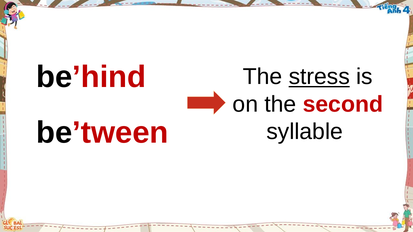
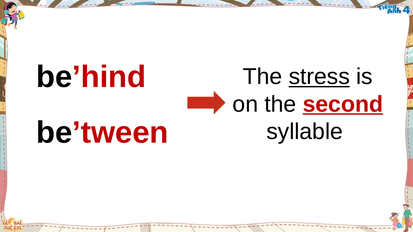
second underline: none -> present (343, 104)
